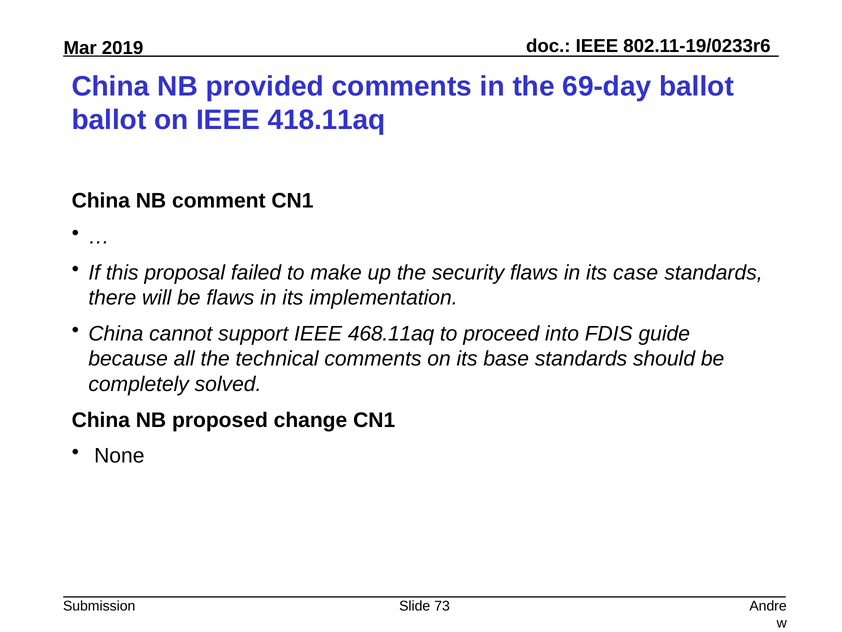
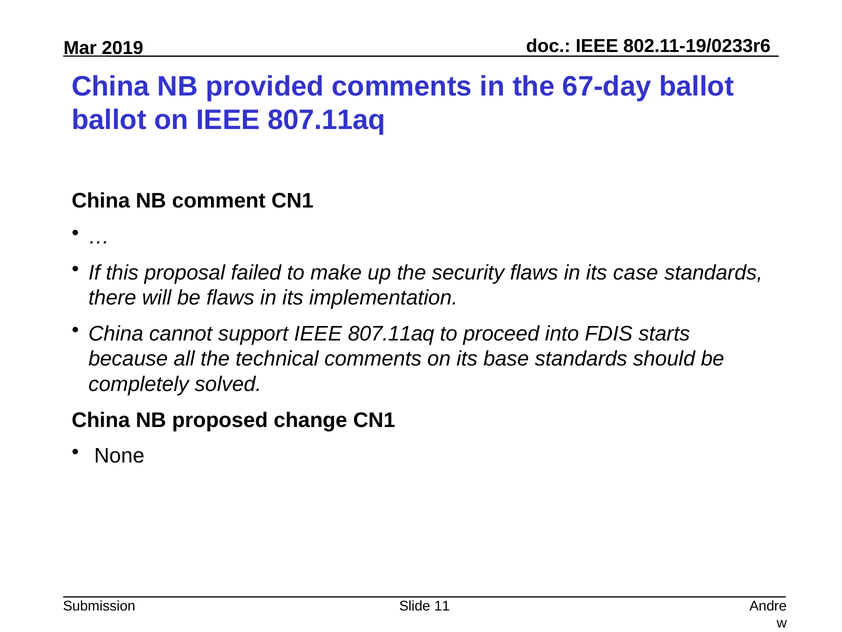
69-day: 69-day -> 67-day (607, 86)
on IEEE 418.11aq: 418.11aq -> 807.11aq (327, 120)
support IEEE 468.11aq: 468.11aq -> 807.11aq (391, 333)
guide: guide -> starts (664, 333)
73: 73 -> 11 (442, 606)
